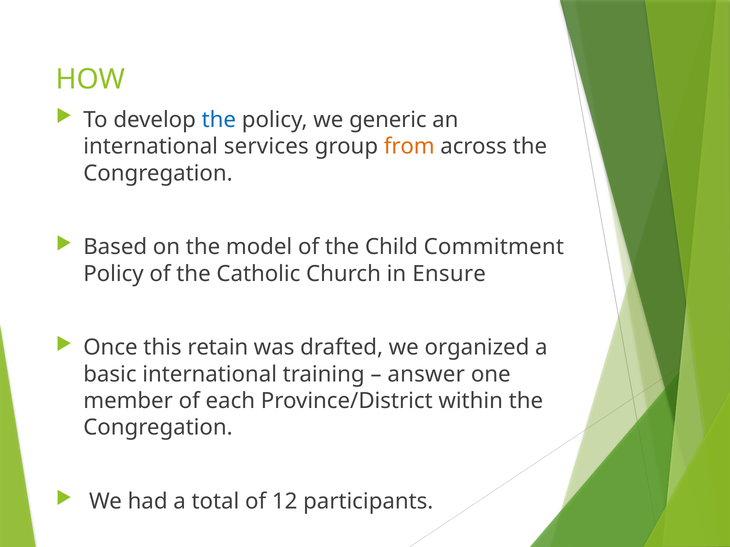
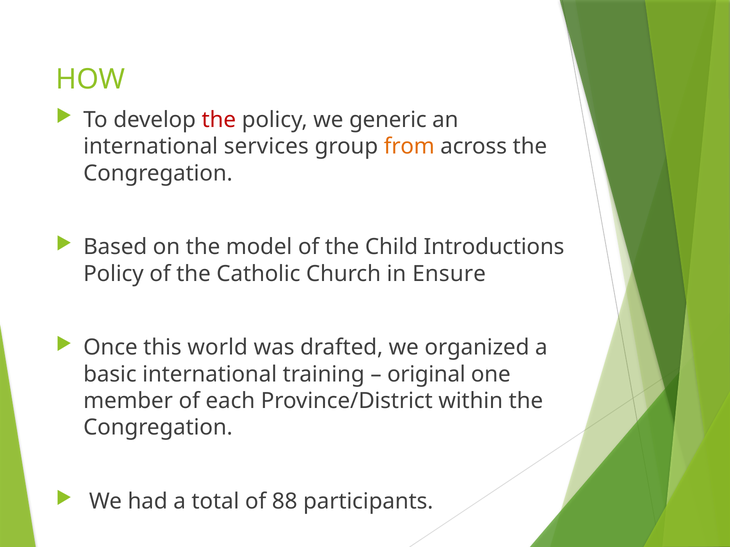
the colour: blue -> red (219, 120)
Commitment: Commitment -> Introductions (494, 247)
retain: retain -> world (218, 348)
answer: answer -> original (426, 375)
12: 12 -> 88 (285, 502)
